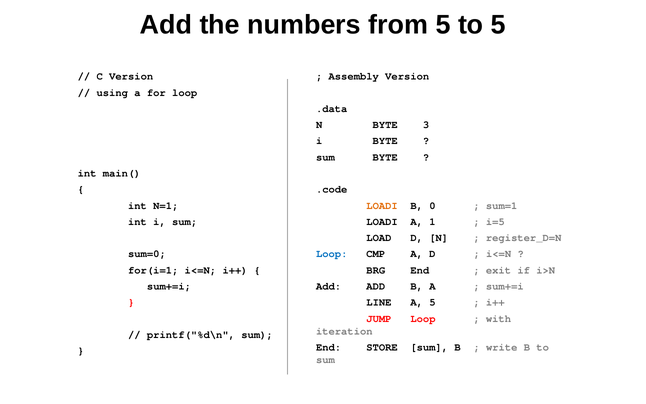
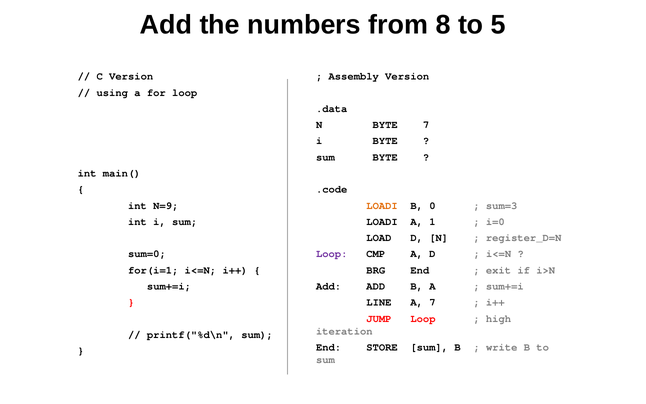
from 5: 5 -> 8 (443, 25)
BYTE 3: 3 -> 7 (426, 125)
N=1: N=1 -> N=9 (166, 205)
sum=1: sum=1 -> sum=3 (502, 205)
i=5: i=5 -> i=0 (495, 222)
Loop colour: blue -> purple (332, 254)
A 5: 5 -> 7 (432, 302)
with: with -> high (499, 318)
